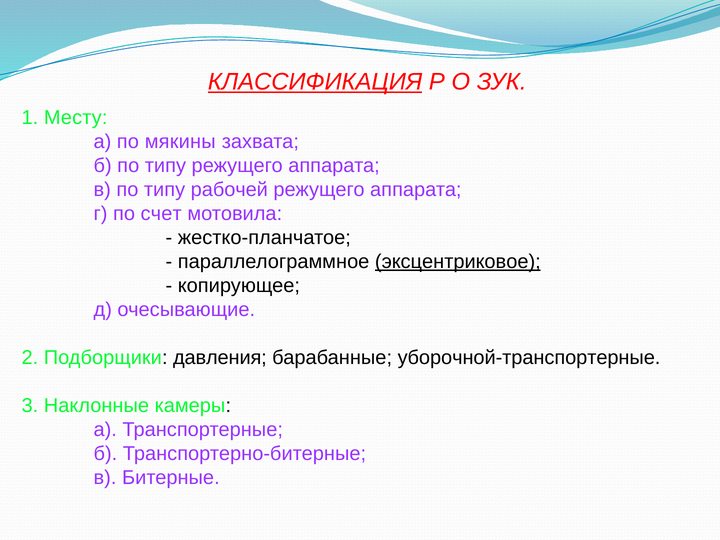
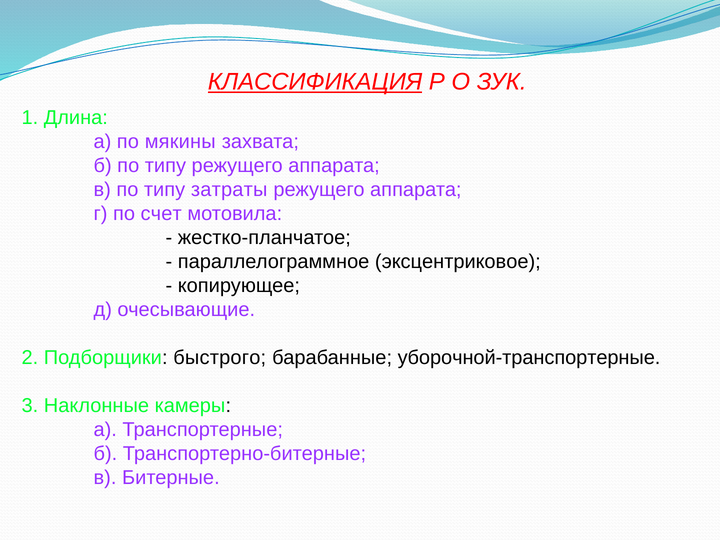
Месту: Месту -> Длина (76, 117)
рабочей: рабочей -> затраты (229, 190)
эксцентриковое underline: present -> none (458, 262)
давления: давления -> быстрого (220, 358)
